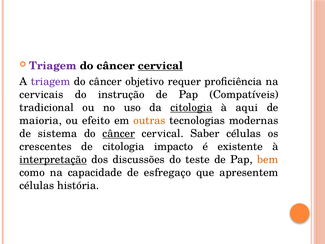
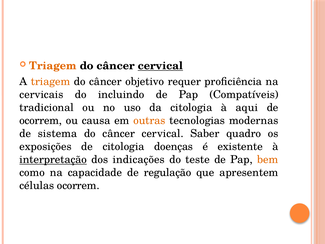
Triagem colour: purple -> orange (53, 66)
triagem colour: purple -> orange (51, 81)
instrução: instrução -> incluindo (121, 94)
citologia underline: present -> none (191, 107)
maioria: maioria -> ocorrem (41, 120)
efeito: efeito -> causa (96, 120)
câncer underline: present -> none (119, 133)
Saber células: células -> quadro (244, 133)
crescentes: crescentes -> exposições (46, 146)
impacto: impacto -> doenças (174, 146)
discussões: discussões -> indicações (139, 159)
esfregaço: esfregaço -> regulação (168, 172)
células história: história -> ocorrem (78, 185)
